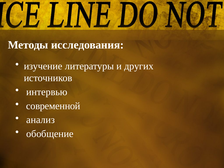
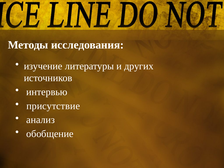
современной: современной -> присутствие (53, 106)
